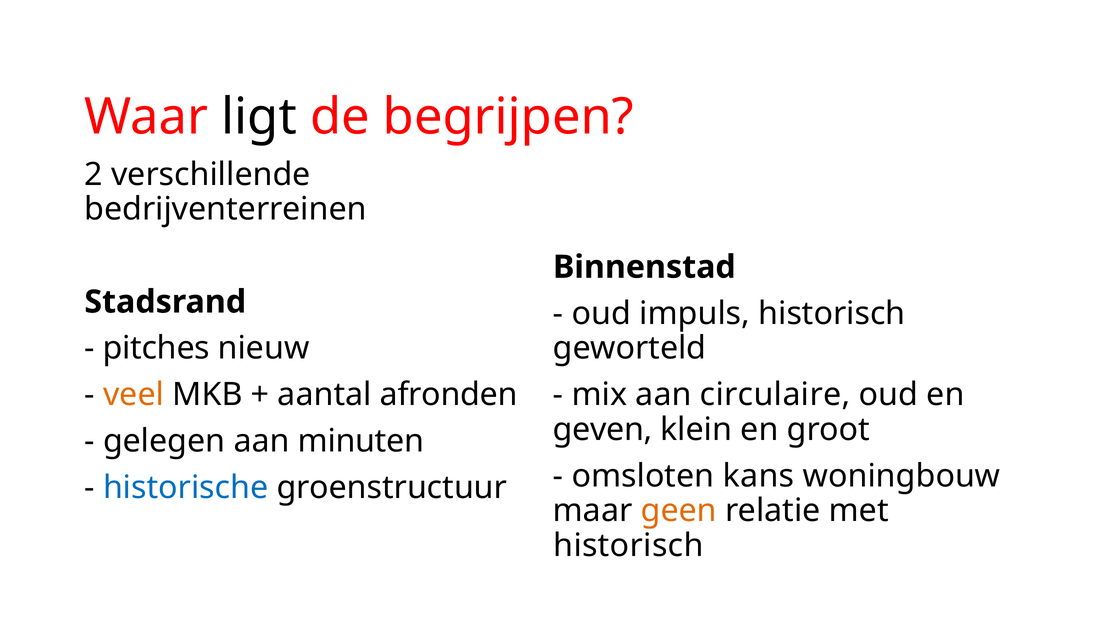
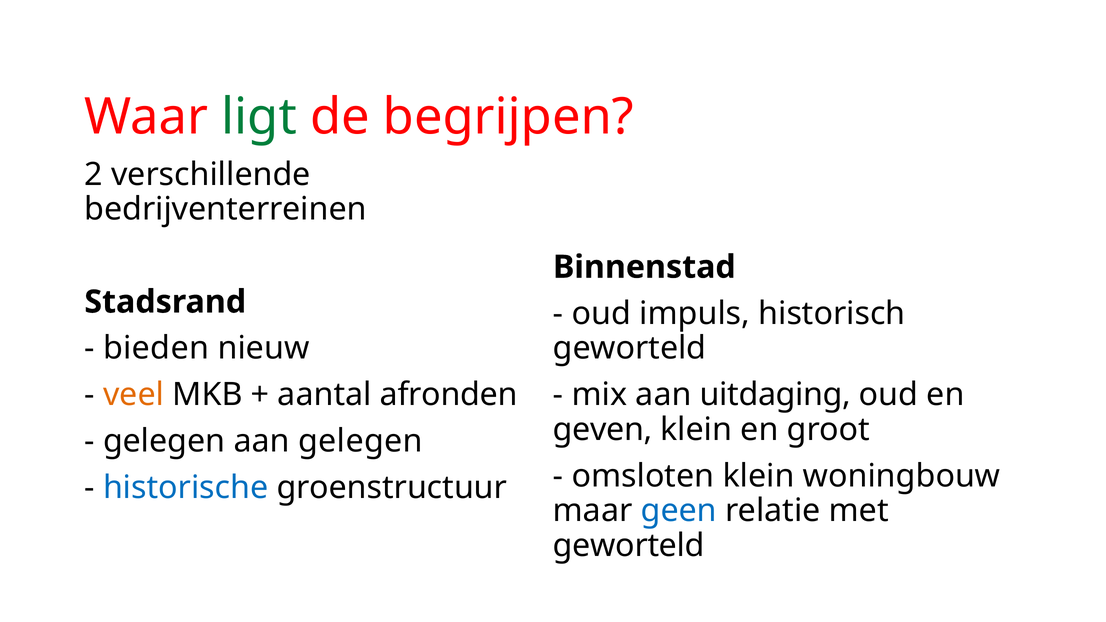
ligt colour: black -> green (259, 117)
pitches: pitches -> bieden (156, 348)
circulaire: circulaire -> uitdaging (775, 395)
aan minuten: minuten -> gelegen (361, 441)
omsloten kans: kans -> klein (759, 476)
geen colour: orange -> blue (679, 511)
historisch: historisch -> geworteld (629, 546)
